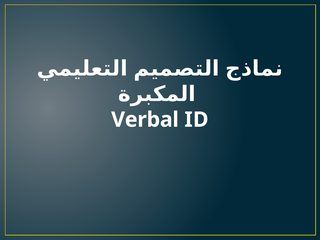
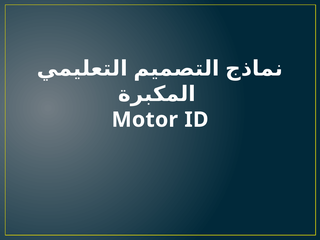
Verbal: Verbal -> Motor (145, 120)
